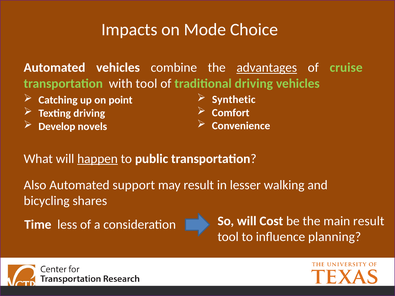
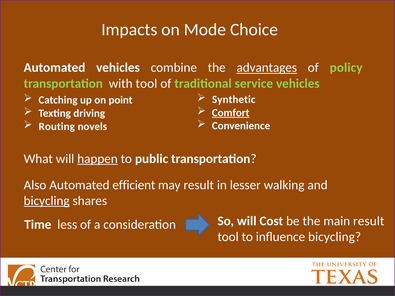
cruise: cruise -> policy (346, 68)
traditional driving: driving -> service (254, 83)
Comfort underline: none -> present (231, 113)
Develop: Develop -> Routing (57, 127)
support: support -> efficient (134, 185)
bicycling underline: none -> present (47, 201)
influence planning: planning -> bicycling (335, 237)
